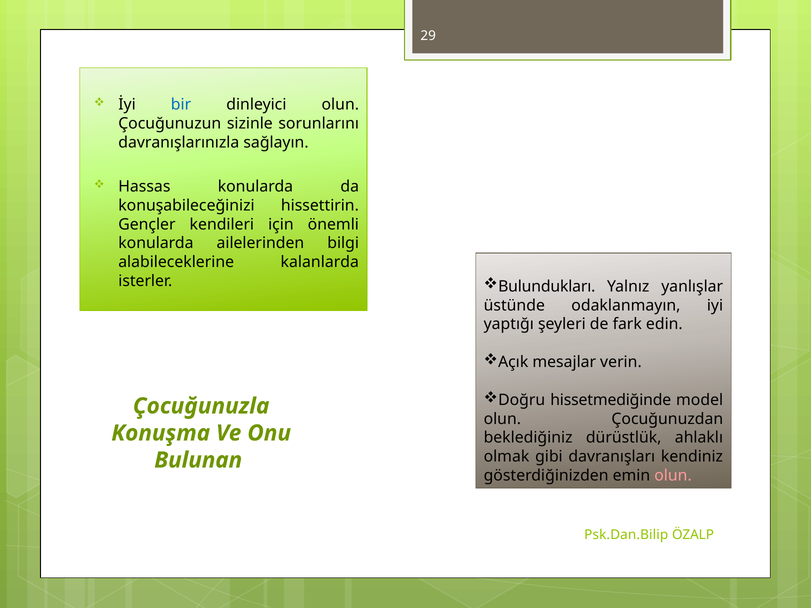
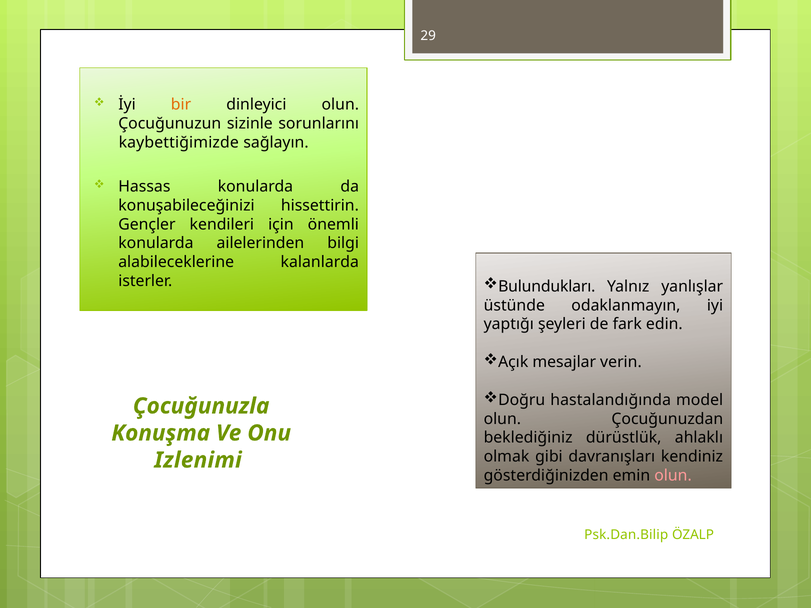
bir colour: blue -> orange (181, 105)
davranışlarınızla: davranışlarınızla -> kaybettiğimizde (179, 142)
hissetmediğinde: hissetmediğinde -> hastalandığında (611, 400)
Bulunan: Bulunan -> Izlenimi (198, 460)
